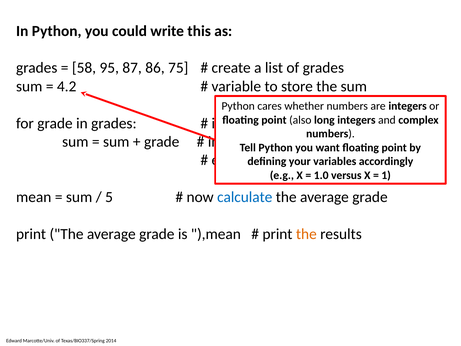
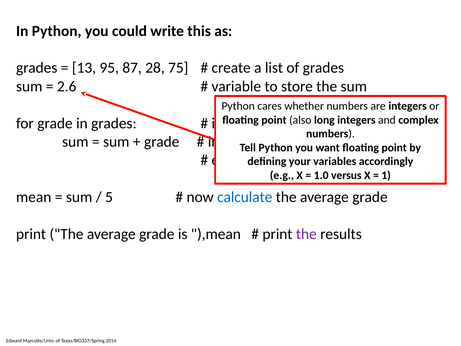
58: 58 -> 13 (84, 68)
86: 86 -> 28 (155, 68)
4.2: 4.2 -> 2.6 (67, 86)
the colour: orange -> purple (306, 234)
